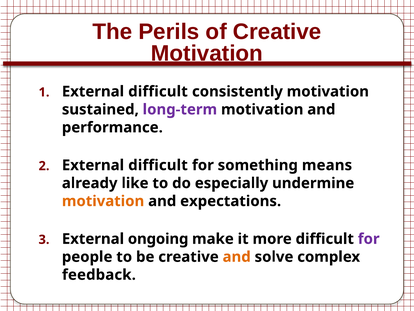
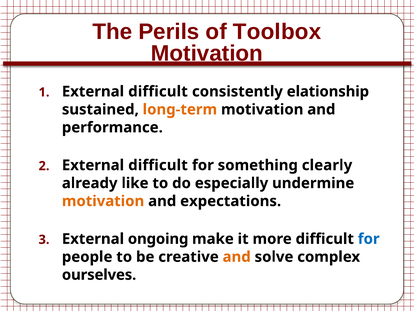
of Creative: Creative -> Toolbox (277, 32)
consistently motivation: motivation -> elationship (328, 91)
long-term colour: purple -> orange (180, 109)
means: means -> clearly (327, 165)
for colour: purple -> blue (369, 239)
feedback: feedback -> ourselves (99, 274)
